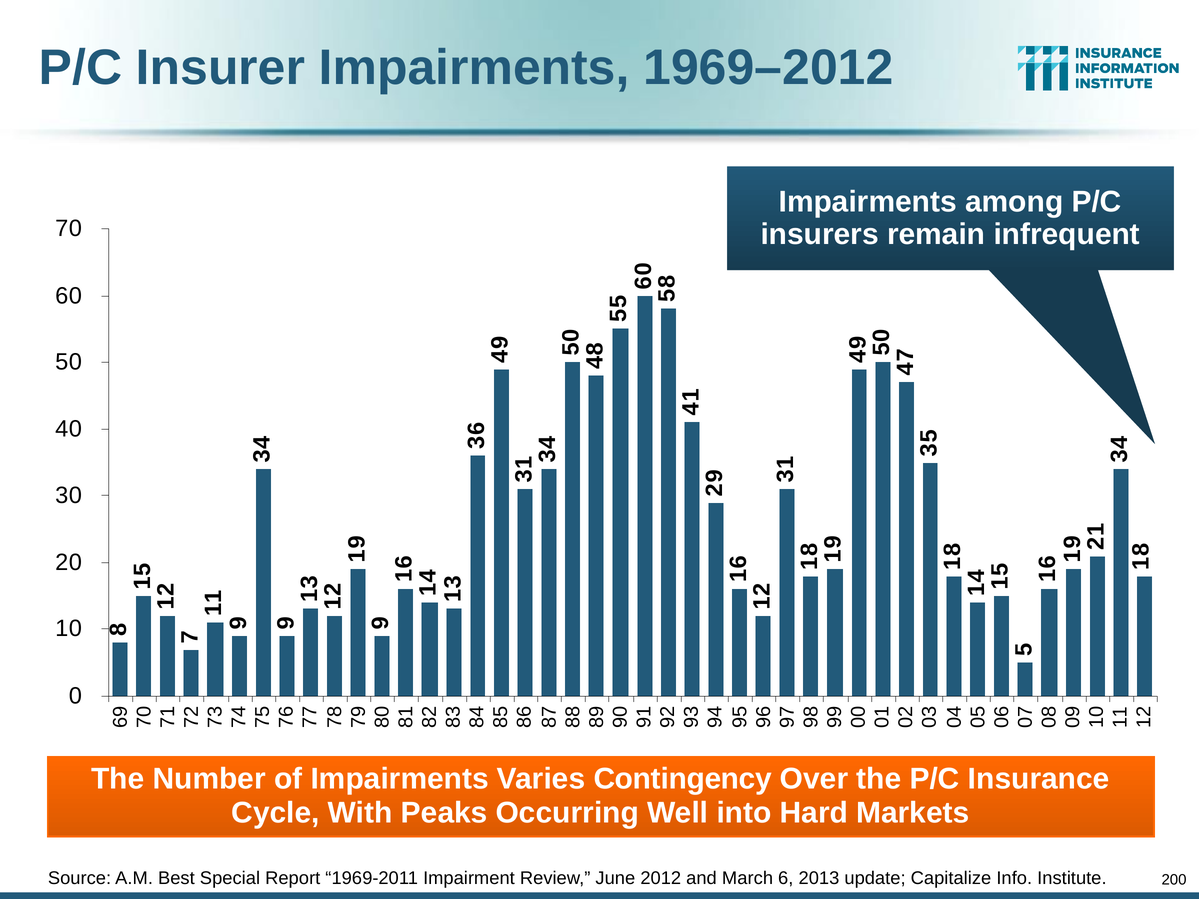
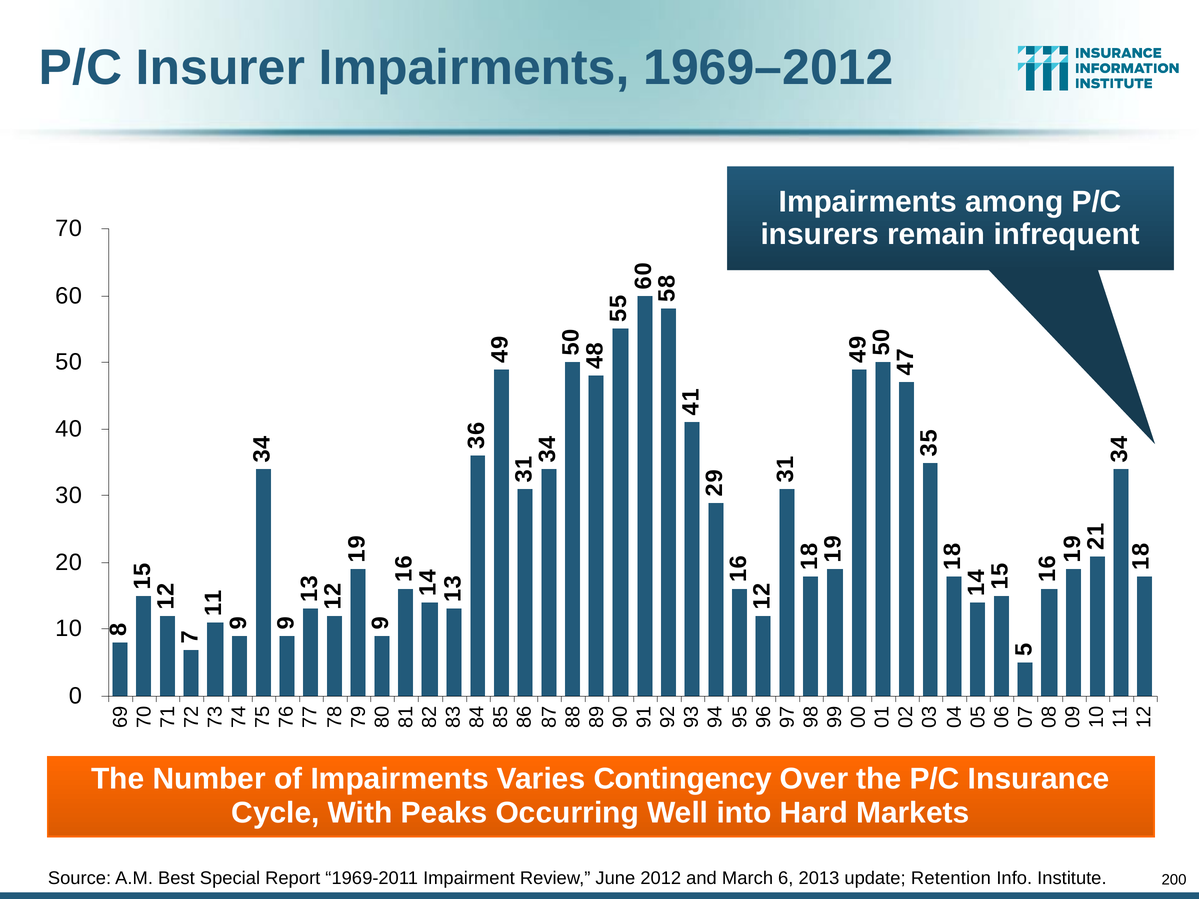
Capitalize: Capitalize -> Retention (951, 879)
